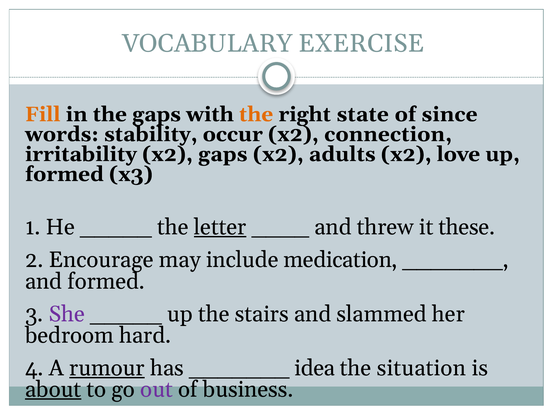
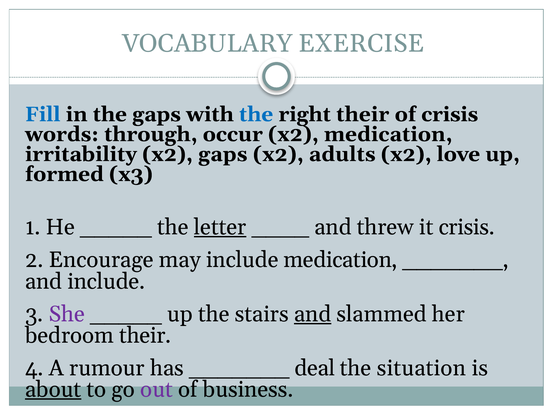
Fill colour: orange -> blue (43, 114)
the colour: orange -> blue (256, 114)
right state: state -> their (363, 114)
of since: since -> crisis (450, 114)
stability: stability -> through (151, 134)
x2 connection: connection -> medication (388, 134)
it these: these -> crisis (467, 227)
and formed: formed -> include (106, 281)
and underline: none -> present (313, 314)
bedroom hard: hard -> their (145, 335)
rumour underline: present -> none (107, 368)
idea: idea -> deal (315, 368)
